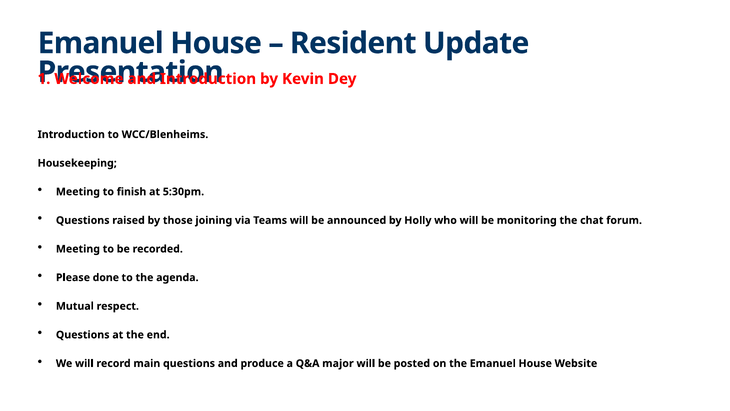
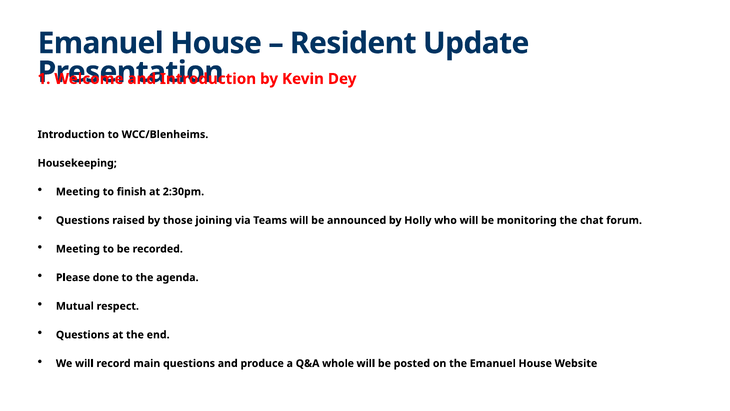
5:30pm: 5:30pm -> 2:30pm (183, 192)
major: major -> whole (338, 363)
